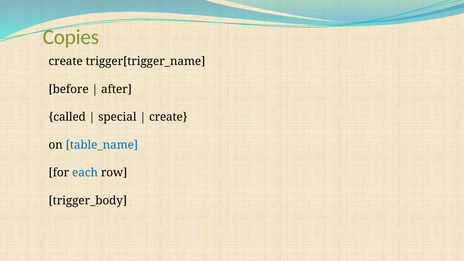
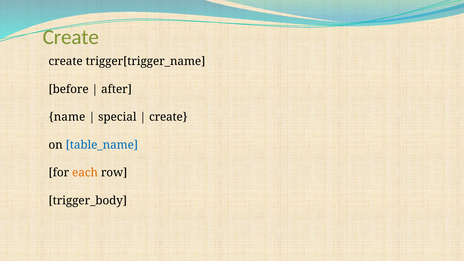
Copies: Copies -> Create (71, 37)
called: called -> name (67, 117)
each colour: blue -> orange (85, 173)
